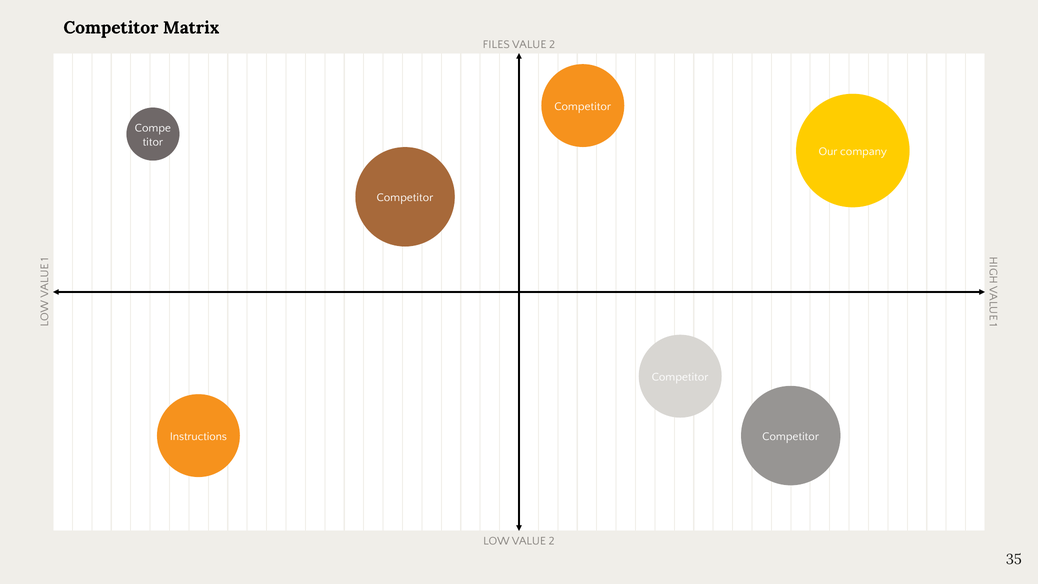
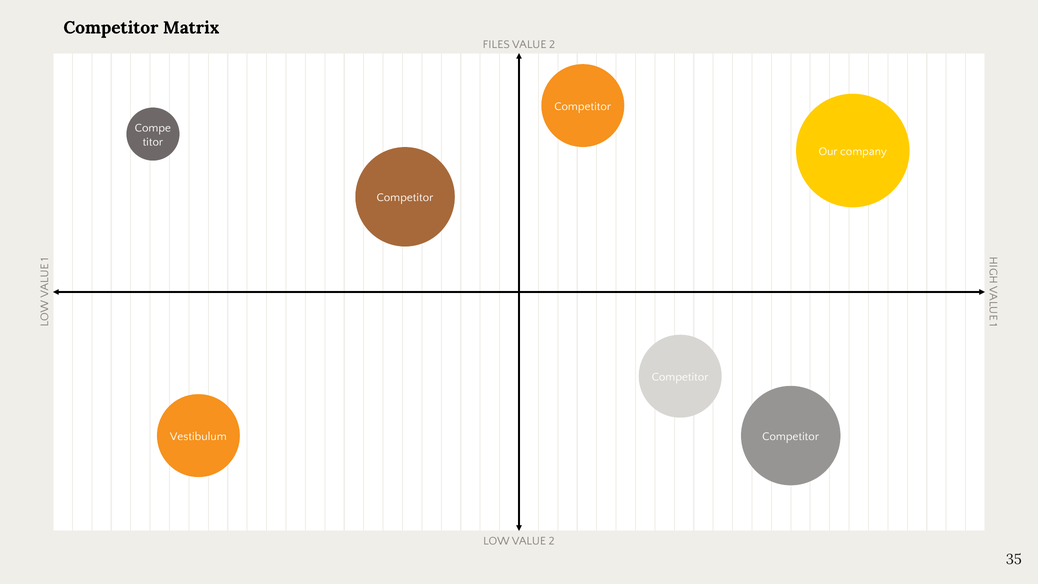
Instructions: Instructions -> Vestibulum (198, 436)
